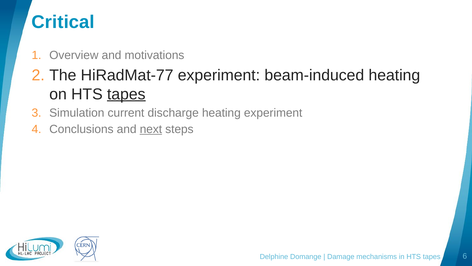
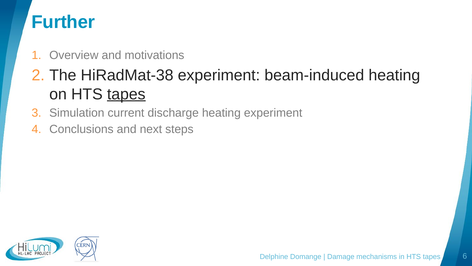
Critical: Critical -> Further (63, 22)
HiRadMat-77: HiRadMat-77 -> HiRadMat-38 (127, 75)
next underline: present -> none (151, 129)
